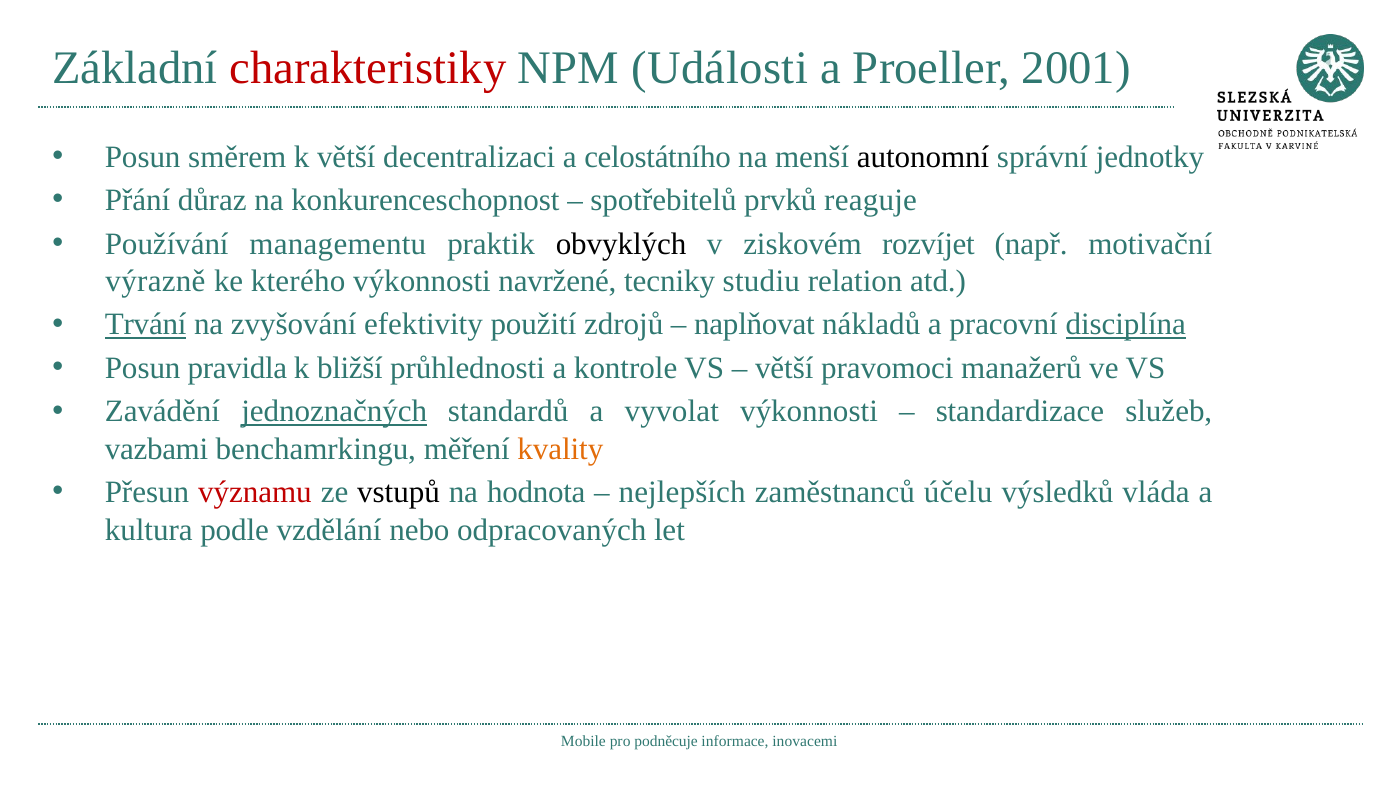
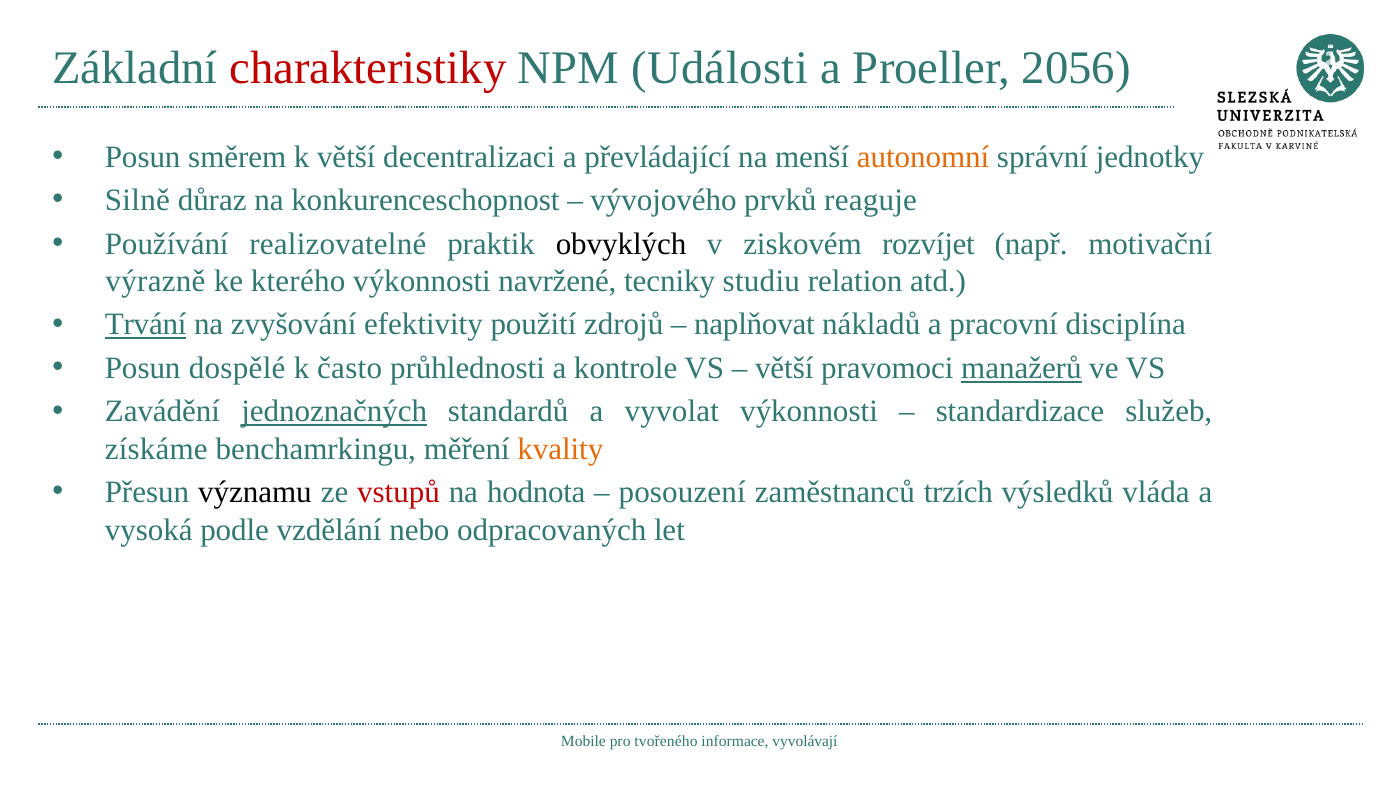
2001: 2001 -> 2056 (1076, 68)
celostátního: celostátního -> převládající (657, 157)
autonomní colour: black -> orange (923, 157)
Přání: Přání -> Silně (137, 200)
spotřebitelů: spotřebitelů -> vývojového (663, 200)
managementu: managementu -> realizovatelné (338, 244)
disciplína underline: present -> none (1126, 325)
pravidla: pravidla -> dospělé (237, 368)
bližší: bližší -> často (350, 368)
manažerů underline: none -> present (1021, 368)
vazbami: vazbami -> získáme (156, 449)
významu colour: red -> black (255, 493)
vstupů colour: black -> red (399, 493)
nejlepších: nejlepších -> posouzení (682, 493)
účelu: účelu -> trzích (958, 493)
kultura: kultura -> vysoká (149, 530)
podněcuje: podněcuje -> tvořeného (666, 741)
inovacemi: inovacemi -> vyvolávají (805, 741)
